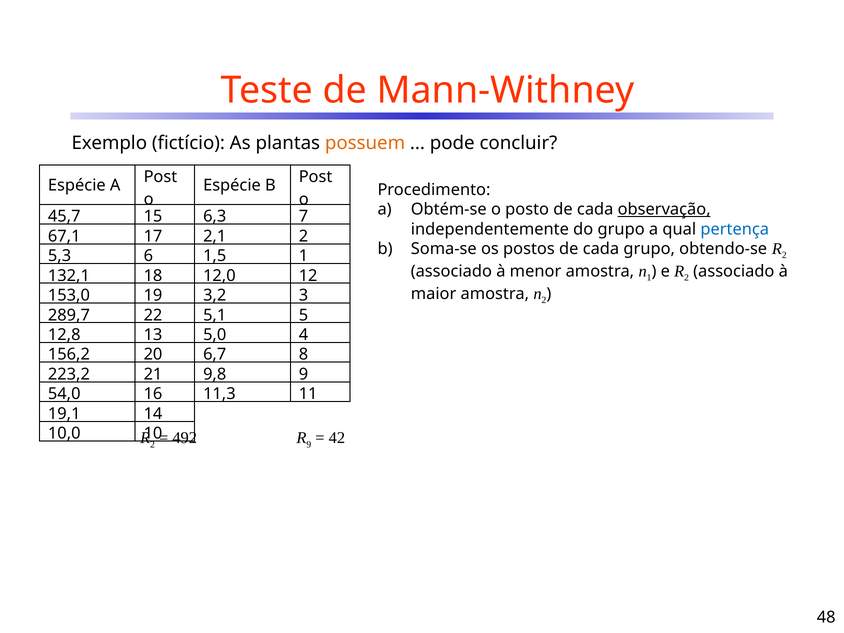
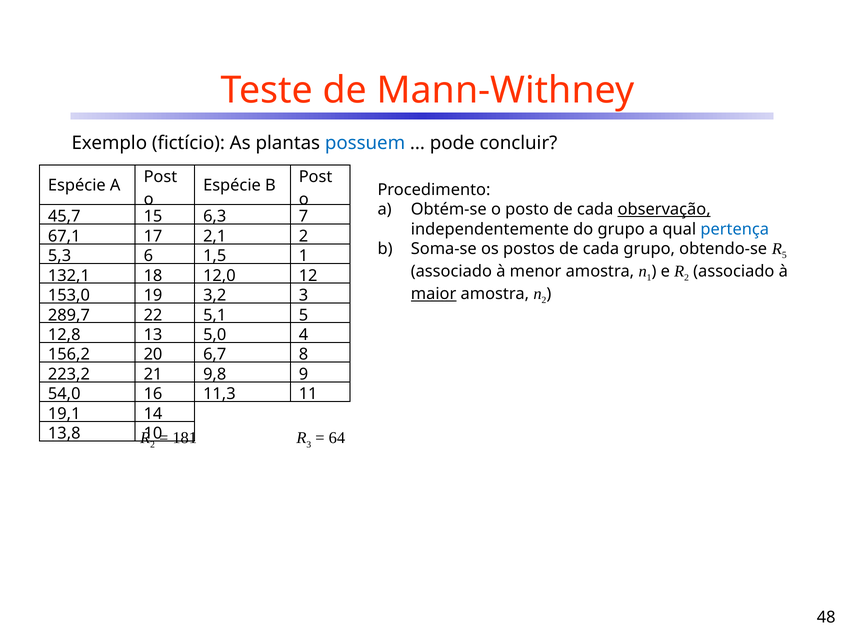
possuem colour: orange -> blue (365, 143)
2: 2 -> 5 (784, 255)
maior underline: none -> present (434, 294)
10,0: 10,0 -> 13,8 (64, 434)
492: 492 -> 181 (185, 438)
9: 9 -> 3 (309, 444)
42: 42 -> 64 (337, 438)
